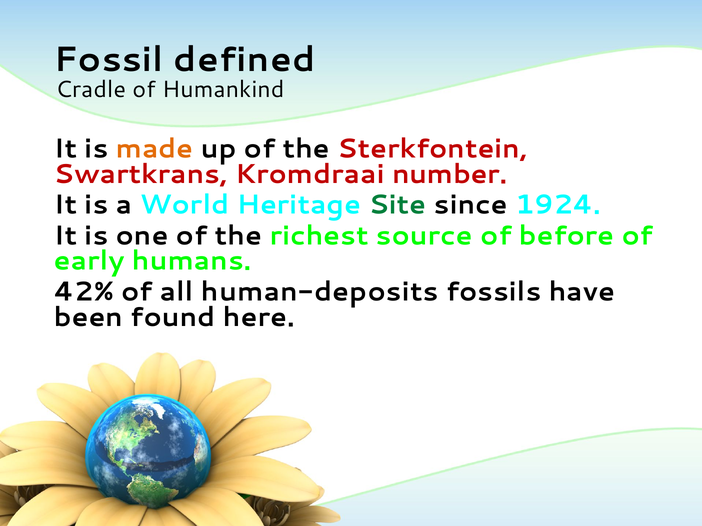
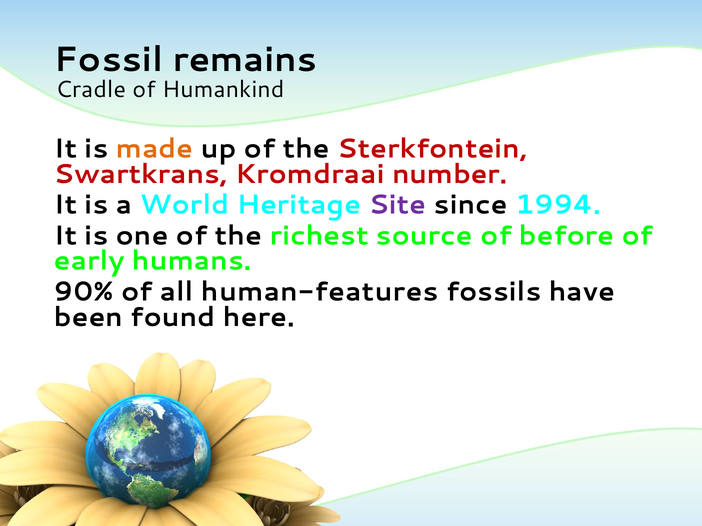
defined: defined -> remains (245, 60)
Site colour: green -> purple (397, 205)
1924: 1924 -> 1994 (558, 205)
42%: 42% -> 90% (84, 292)
human-deposits: human-deposits -> human-features (320, 292)
